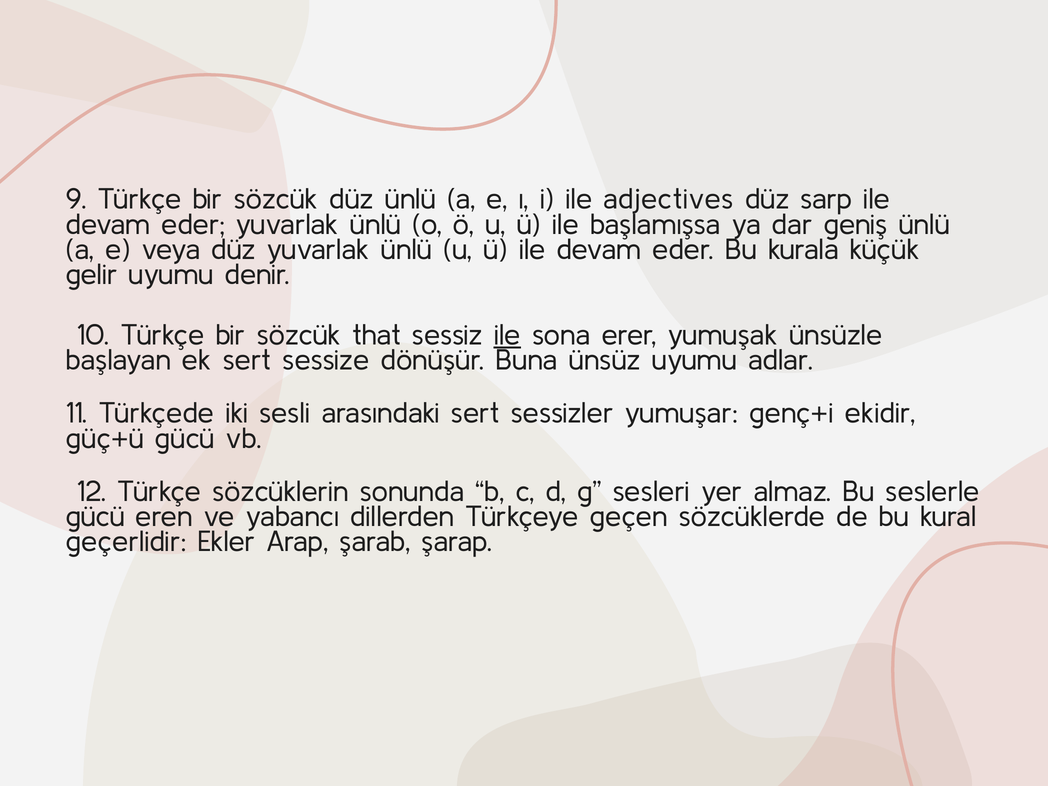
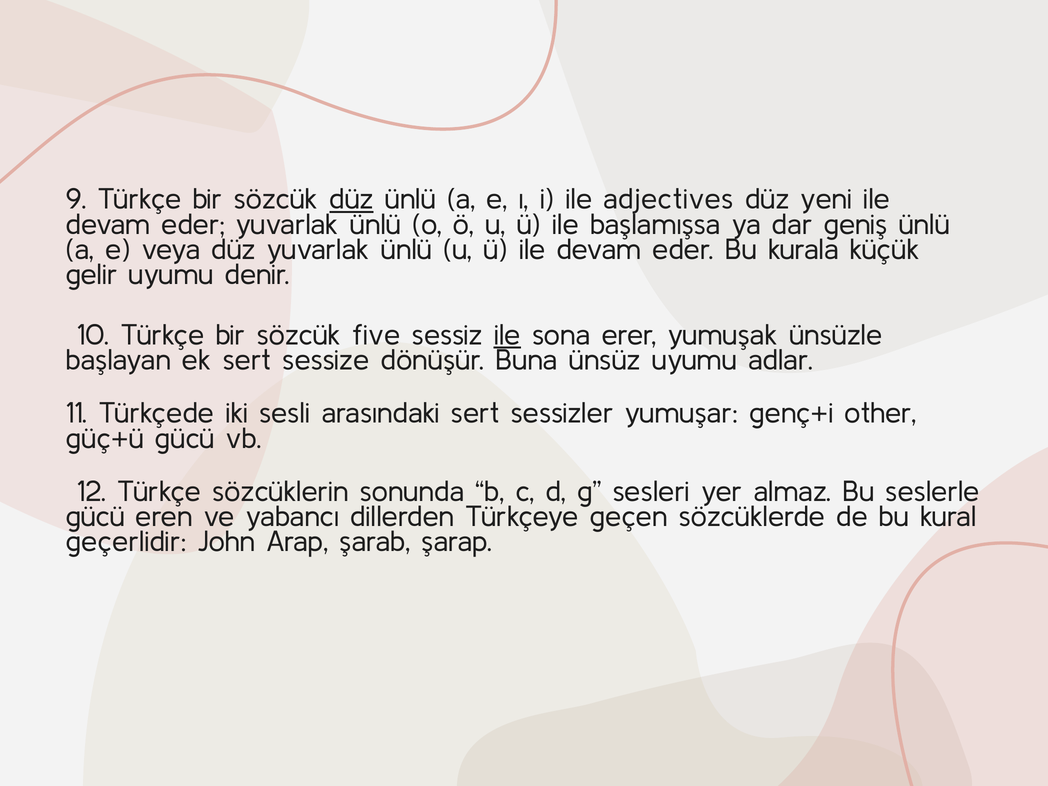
düz underline: none -> present (351, 199)
sarp: sarp -> yeni (826, 199)
that: that -> five (377, 335)
ekidir: ekidir -> other (880, 413)
Ekler: Ekler -> John (227, 542)
